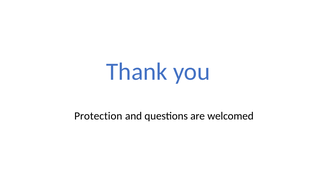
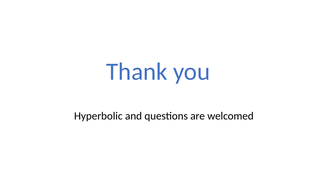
Protection: Protection -> Hyperbolic (98, 116)
